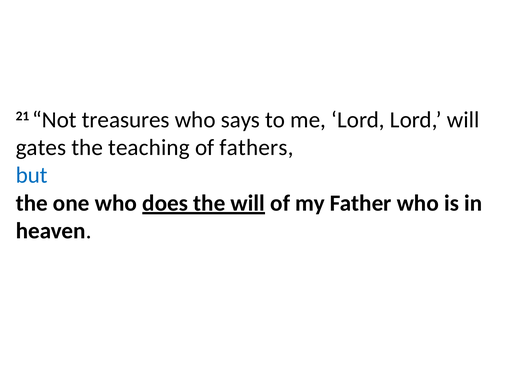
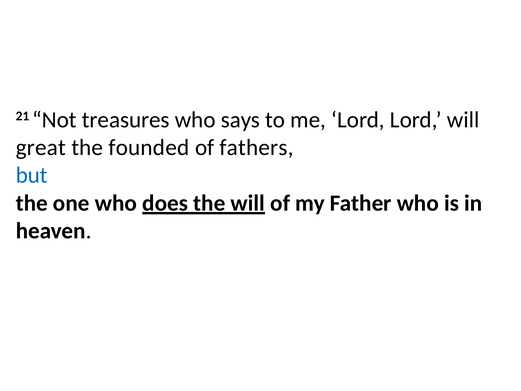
gates: gates -> great (41, 147)
teaching: teaching -> founded (149, 147)
